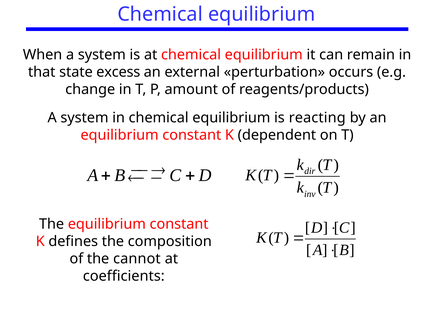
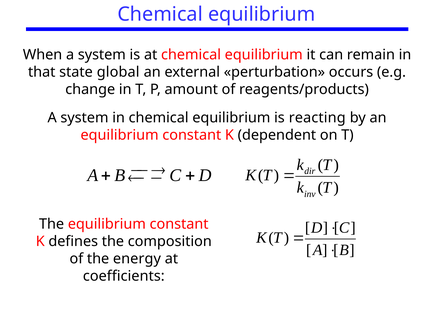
excess: excess -> global (118, 72)
cannot: cannot -> energy (137, 258)
